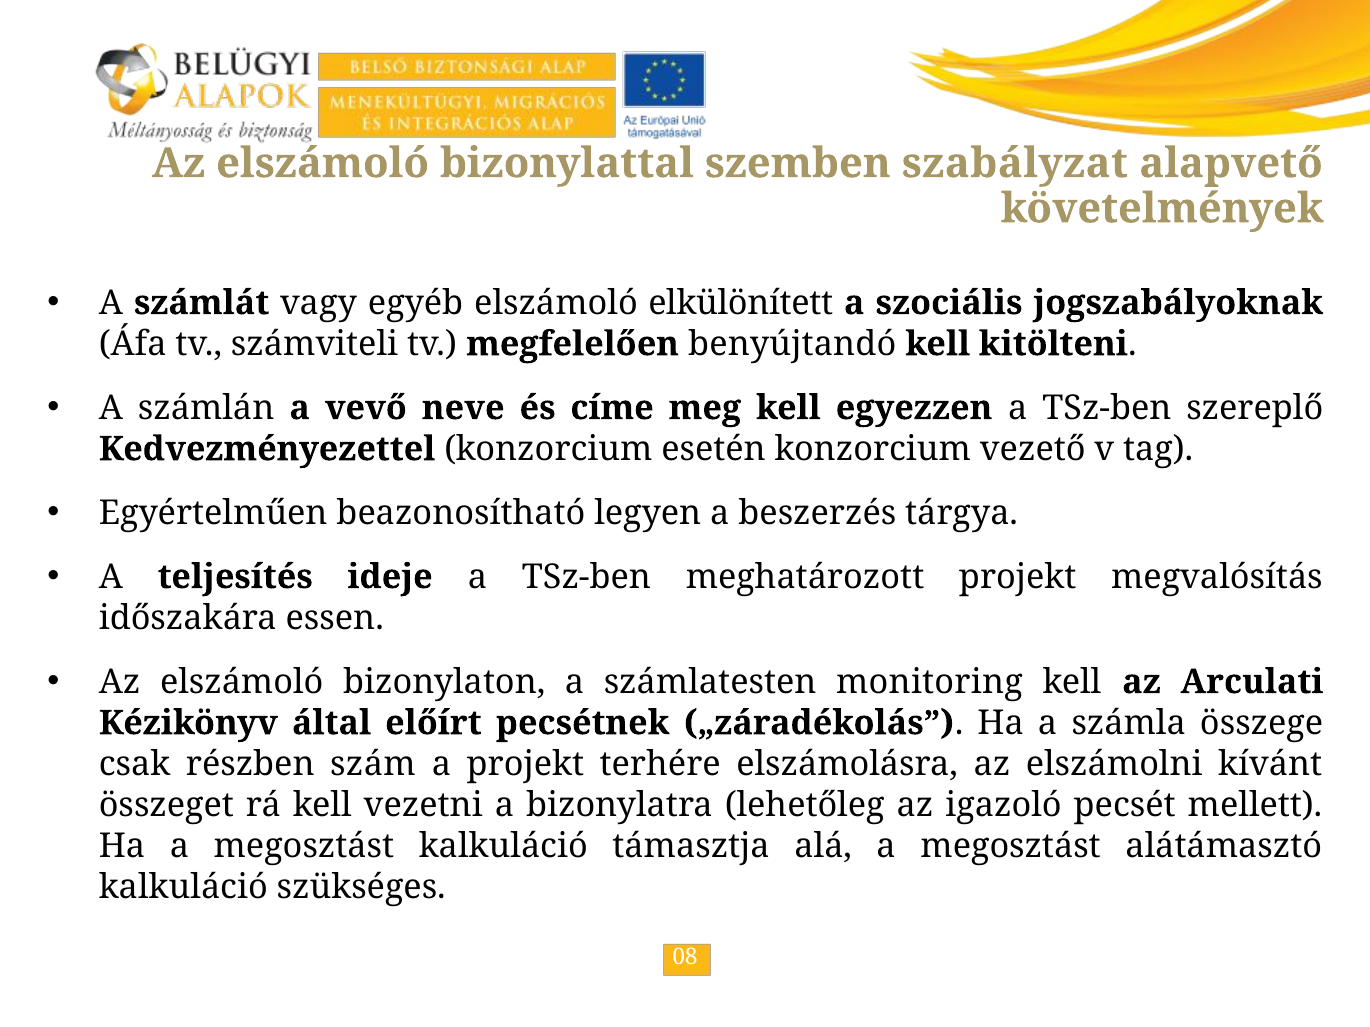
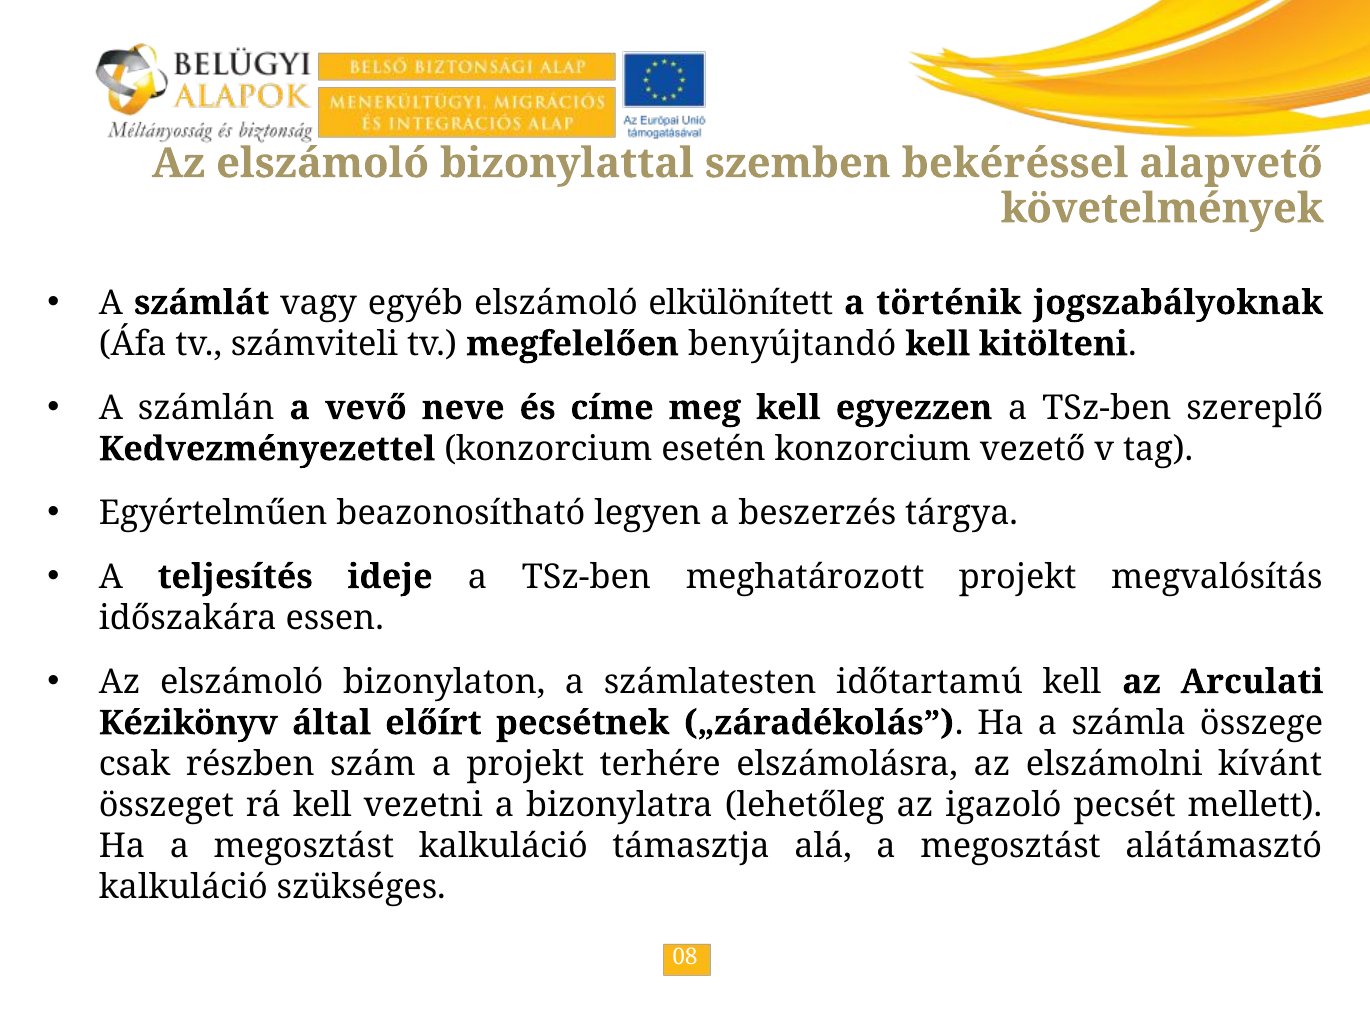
szabályzat: szabályzat -> bekéréssel (1015, 163)
szociális: szociális -> történik (949, 303)
monitoring: monitoring -> időtartamú (929, 682)
